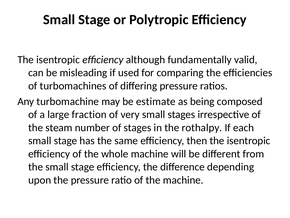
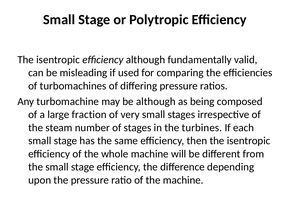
be estimate: estimate -> although (156, 101)
rothalpy: rothalpy -> turbines (202, 127)
